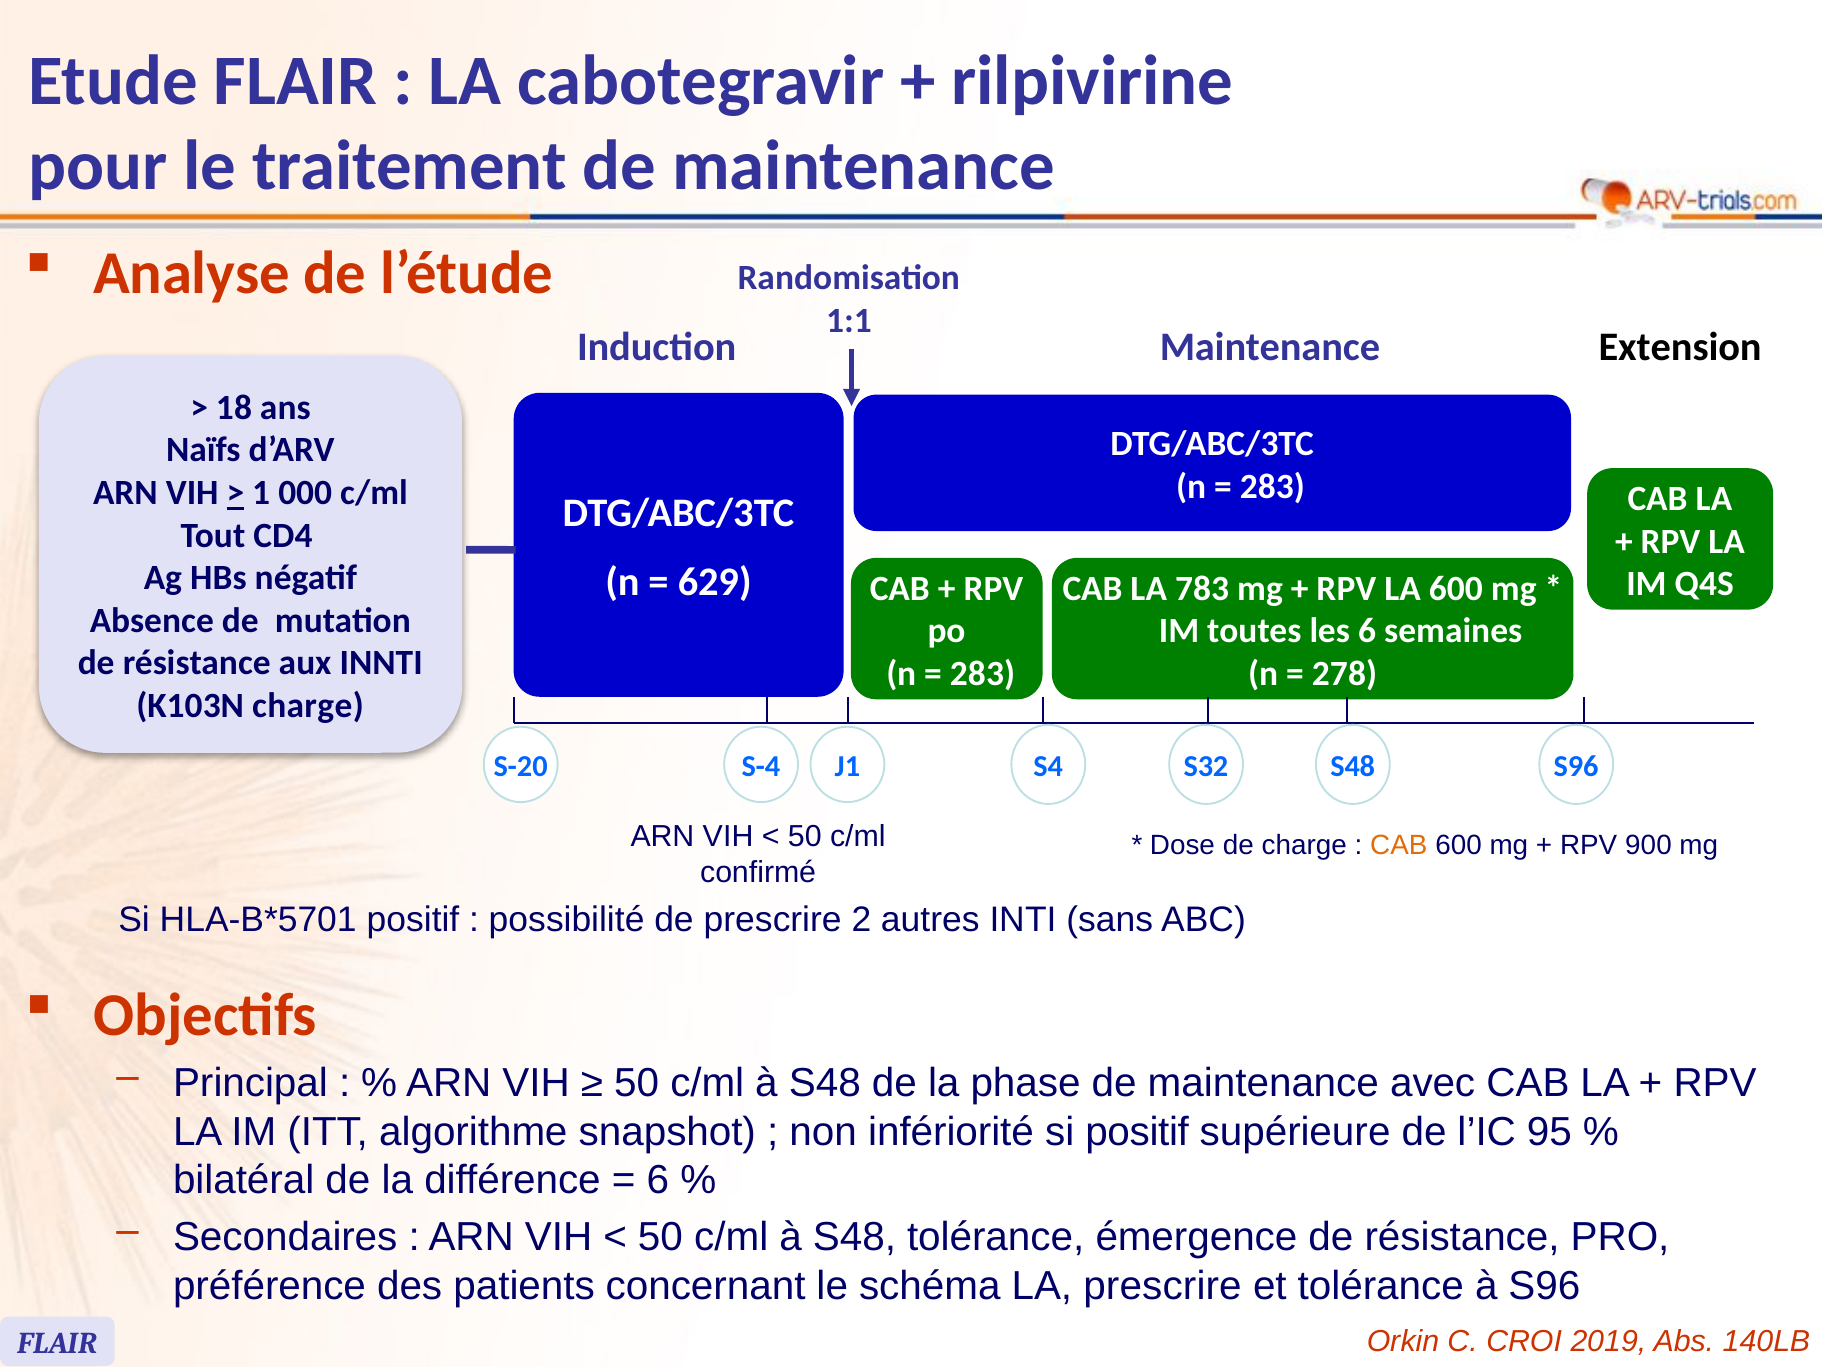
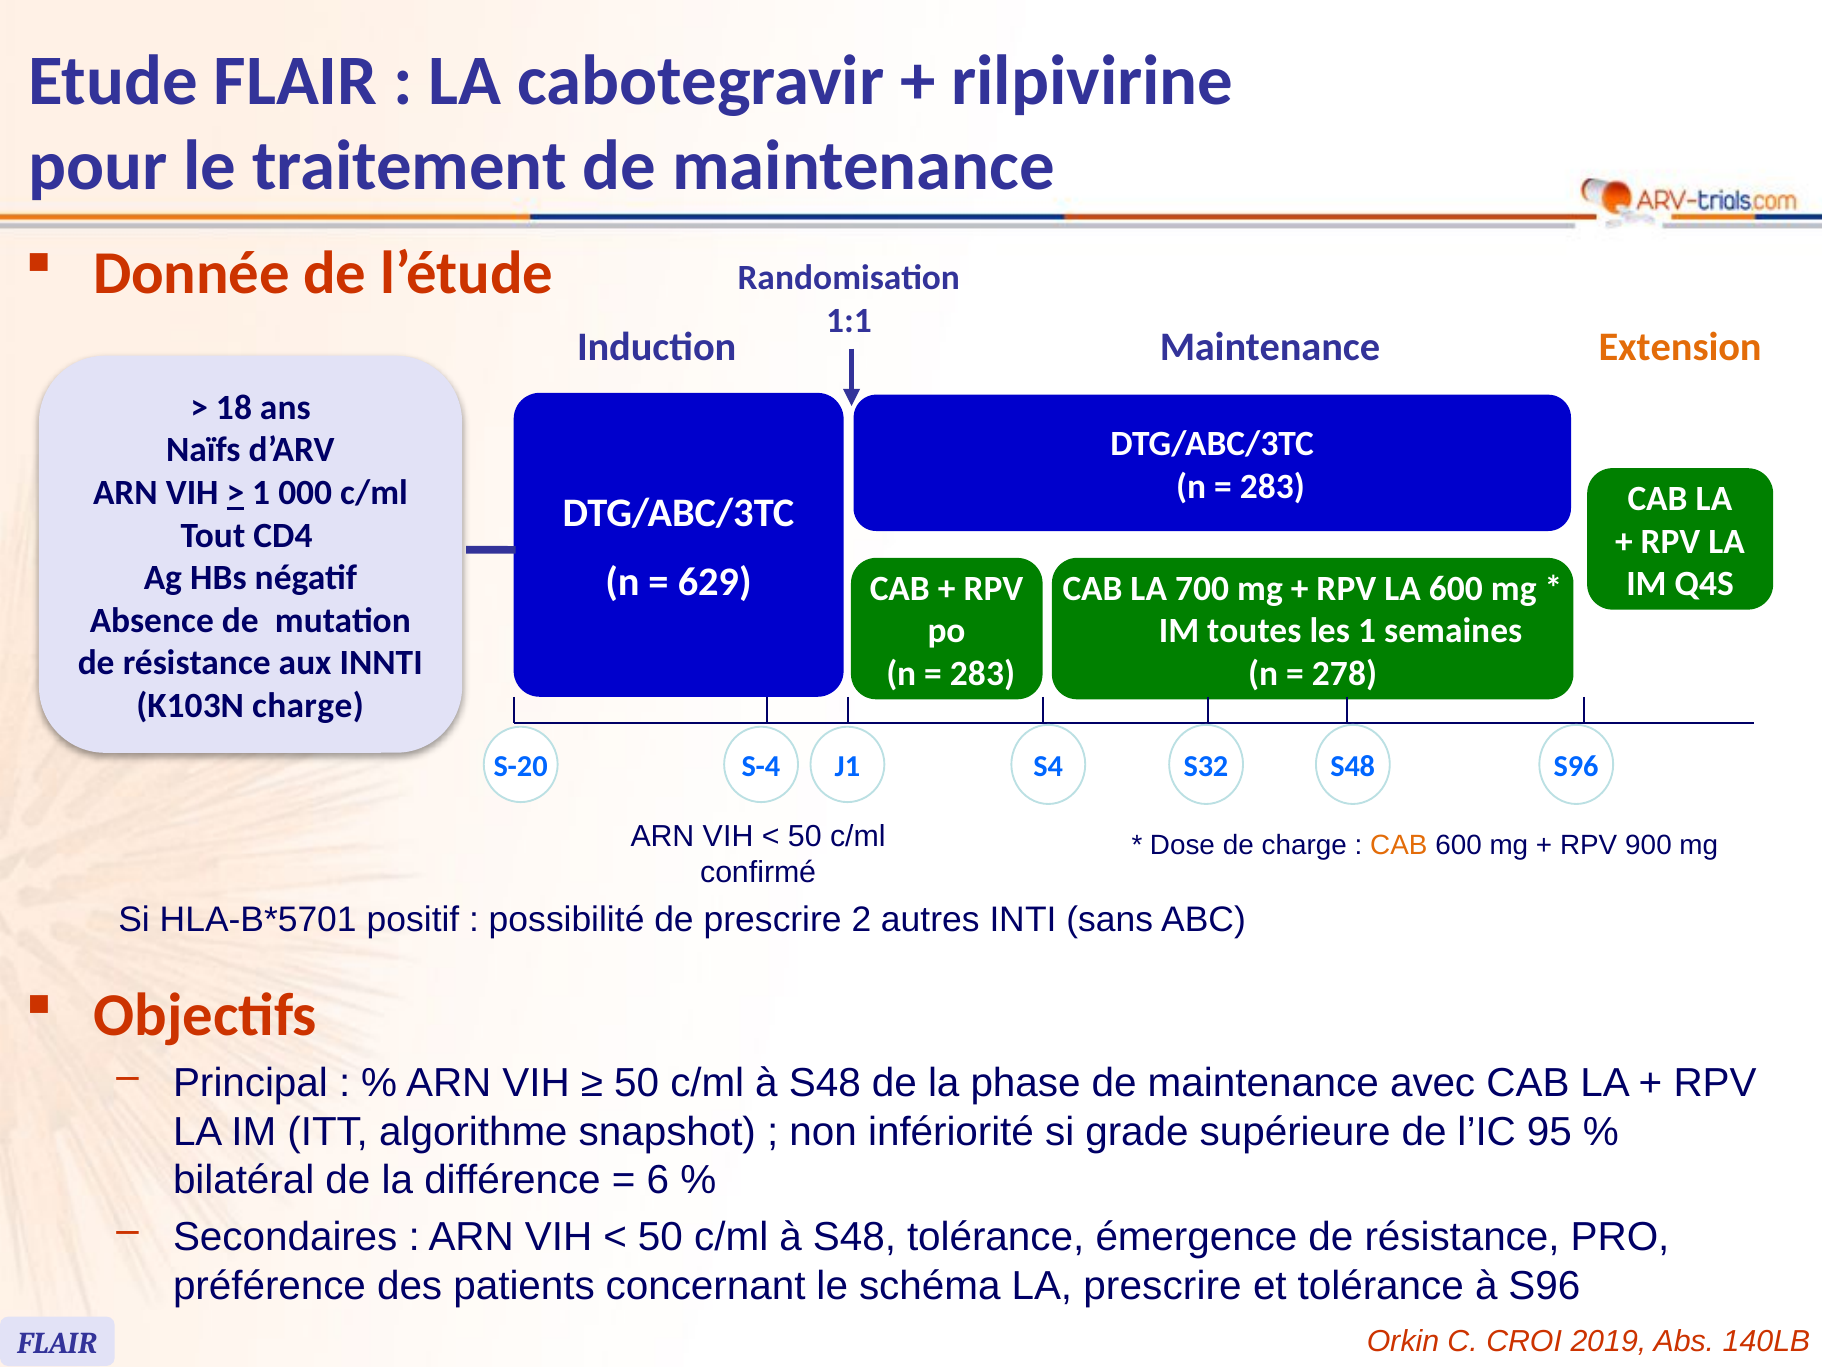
Analyse: Analyse -> Donnée (191, 274)
Extension colour: black -> orange (1680, 347)
783: 783 -> 700 (1202, 588)
les 6: 6 -> 1 (1367, 631)
si positif: positif -> grade (1137, 1131)
